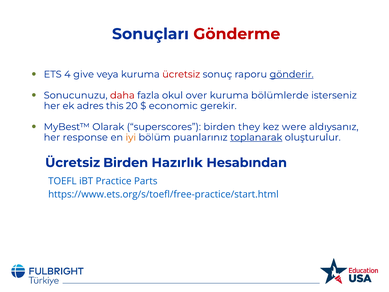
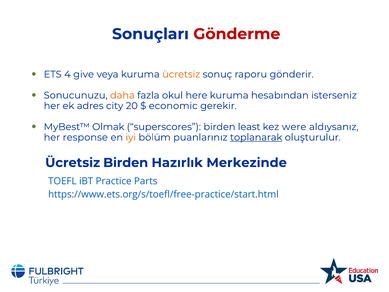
ücretsiz colour: red -> orange (181, 74)
gönderir underline: present -> none (292, 74)
daha colour: red -> orange (122, 95)
over: over -> here (196, 95)
bölümlerde: bölümlerde -> hesabından (280, 95)
this: this -> city (115, 106)
Olarak: Olarak -> Olmak (108, 127)
they: they -> least (249, 127)
Hesabından: Hesabından -> Merkezinde (247, 163)
